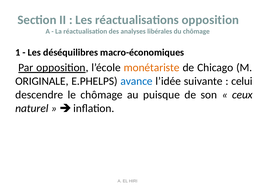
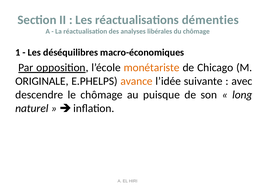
réactualisations opposition: opposition -> démenties (210, 20)
avance colour: blue -> orange (137, 81)
celui: celui -> avec (242, 81)
ceux: ceux -> long (242, 95)
